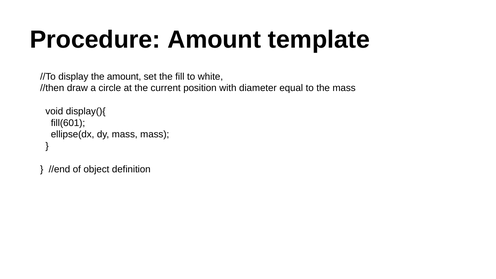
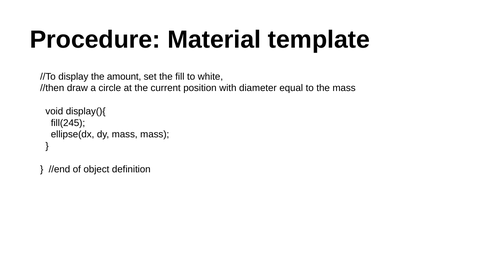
Procedure Amount: Amount -> Material (214, 40)
fill(601: fill(601 -> fill(245 (68, 123)
